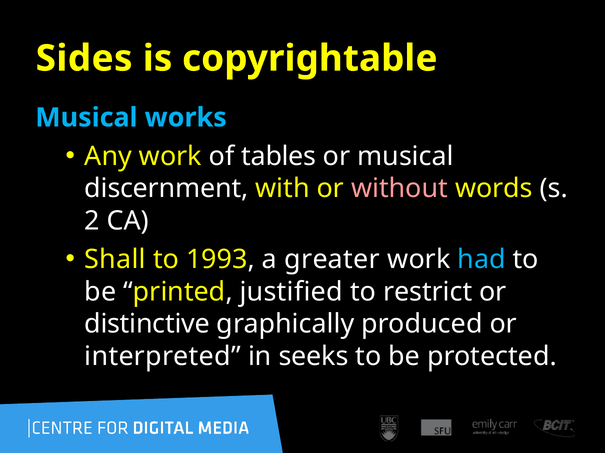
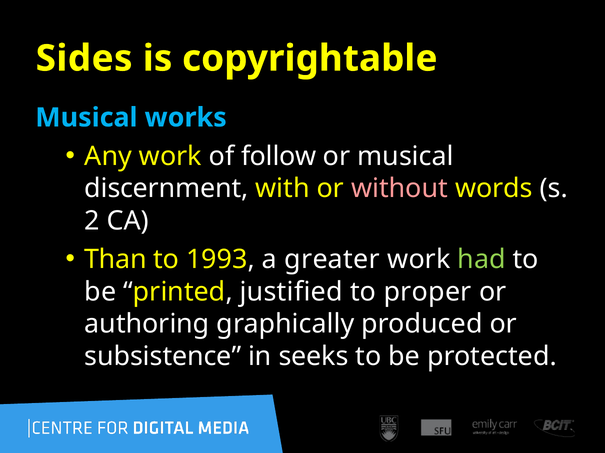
tables: tables -> follow (279, 157)
Shall: Shall -> Than (115, 260)
had colour: light blue -> light green (482, 260)
restrict: restrict -> proper (428, 292)
distinctive: distinctive -> authoring (147, 325)
interpreted: interpreted -> subsistence (163, 357)
